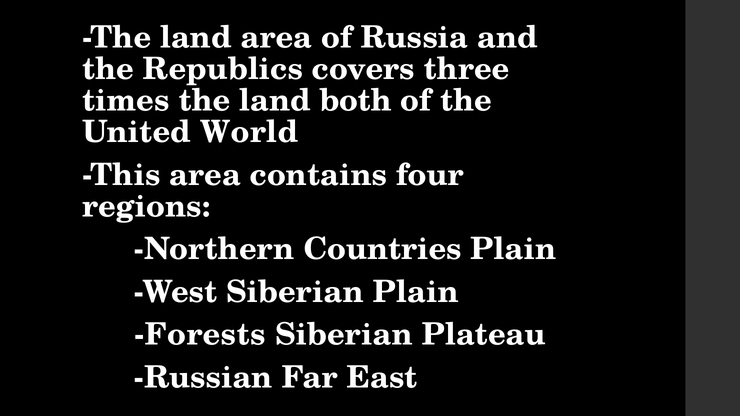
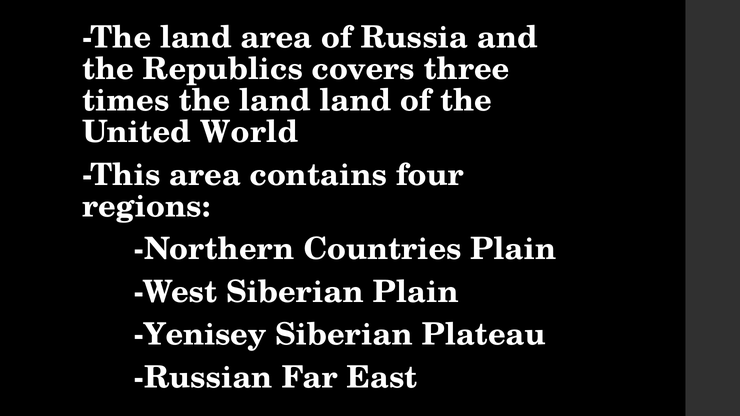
land both: both -> land (356, 101)
Forests: Forests -> Yenisey (200, 335)
